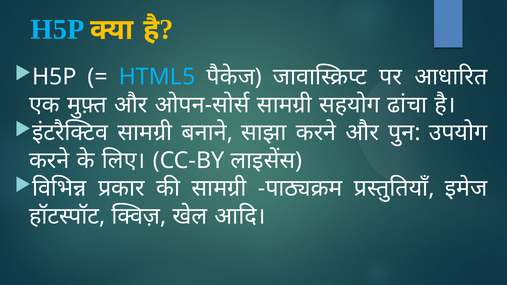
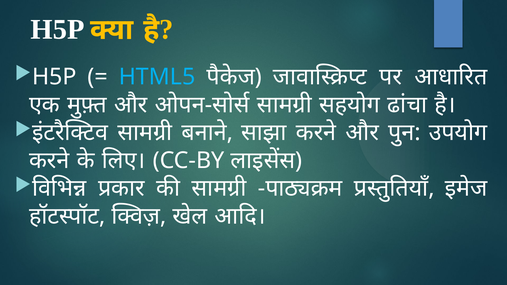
H5P colour: light blue -> white (58, 30)
